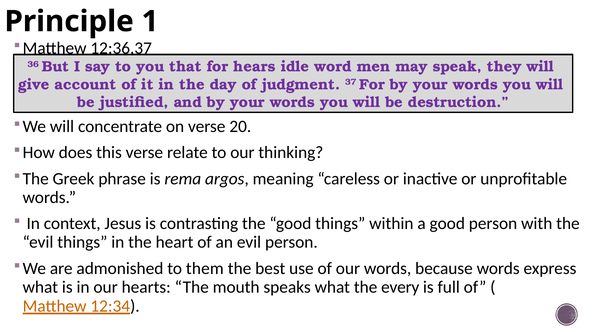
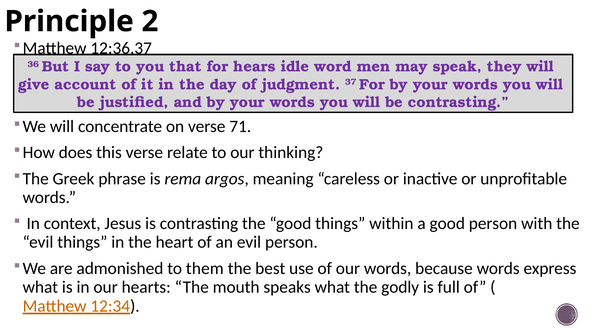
1: 1 -> 2 (150, 21)
be destruction: destruction -> contrasting (459, 102)
20: 20 -> 71 (240, 127)
every: every -> godly (400, 287)
